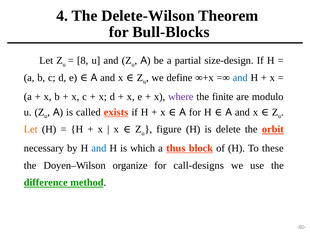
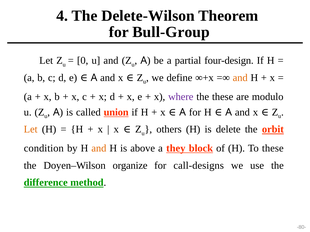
Bull-Blocks: Bull-Blocks -> Bull-Group (171, 32)
8: 8 -> 0 (83, 61)
size-design: size-design -> four-design (229, 61)
and colour: blue -> orange (240, 78)
the finite: finite -> these (223, 97)
exists: exists -> union (116, 112)
figure: figure -> others (169, 130)
necessary: necessary -> condition (44, 149)
and colour: blue -> orange (99, 149)
which: which -> above (143, 149)
thus: thus -> they (176, 149)
